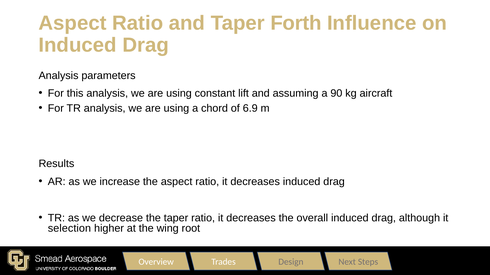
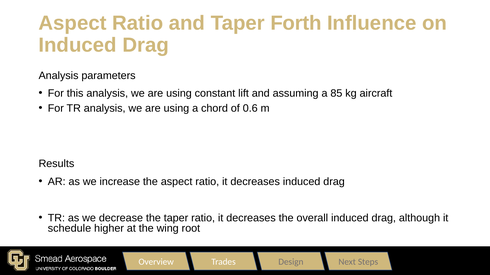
90: 90 -> 85 (336, 94)
6.9: 6.9 -> 0.6 (250, 109)
selection: selection -> schedule (69, 229)
